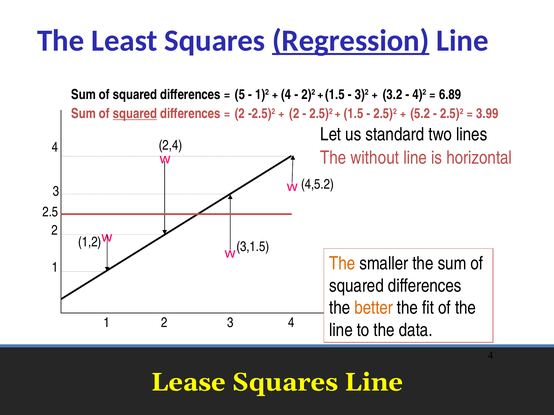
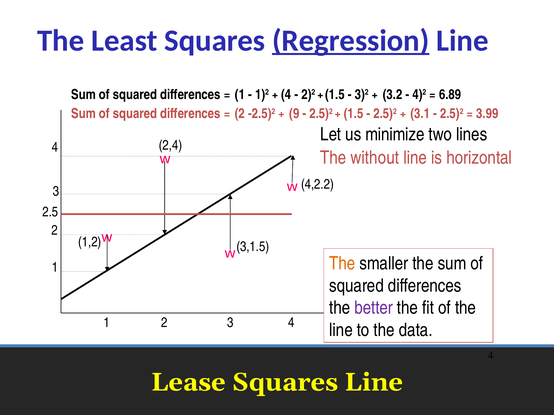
5: 5 -> 1 (240, 95)
squared underline: present -> none (135, 114)
2: 2 -> 9 (294, 114)
5.2: 5.2 -> 3.1 (420, 114)
standard: standard -> minimize (395, 135)
4,5.2: 4,5.2 -> 4,2.2 (317, 184)
better colour: orange -> purple (374, 308)
